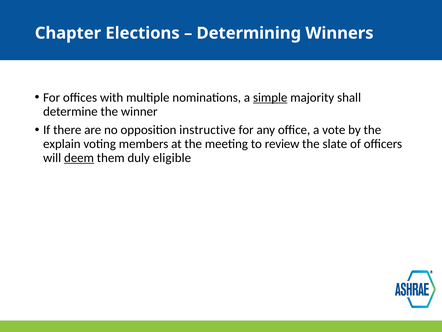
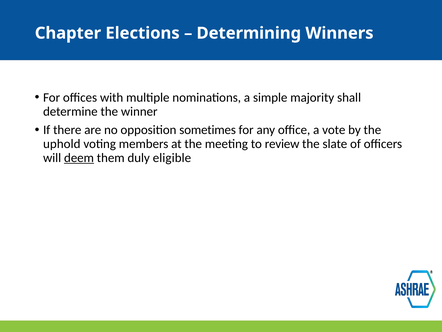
simple underline: present -> none (270, 97)
instructive: instructive -> sometimes (208, 130)
explain: explain -> uphold (62, 144)
